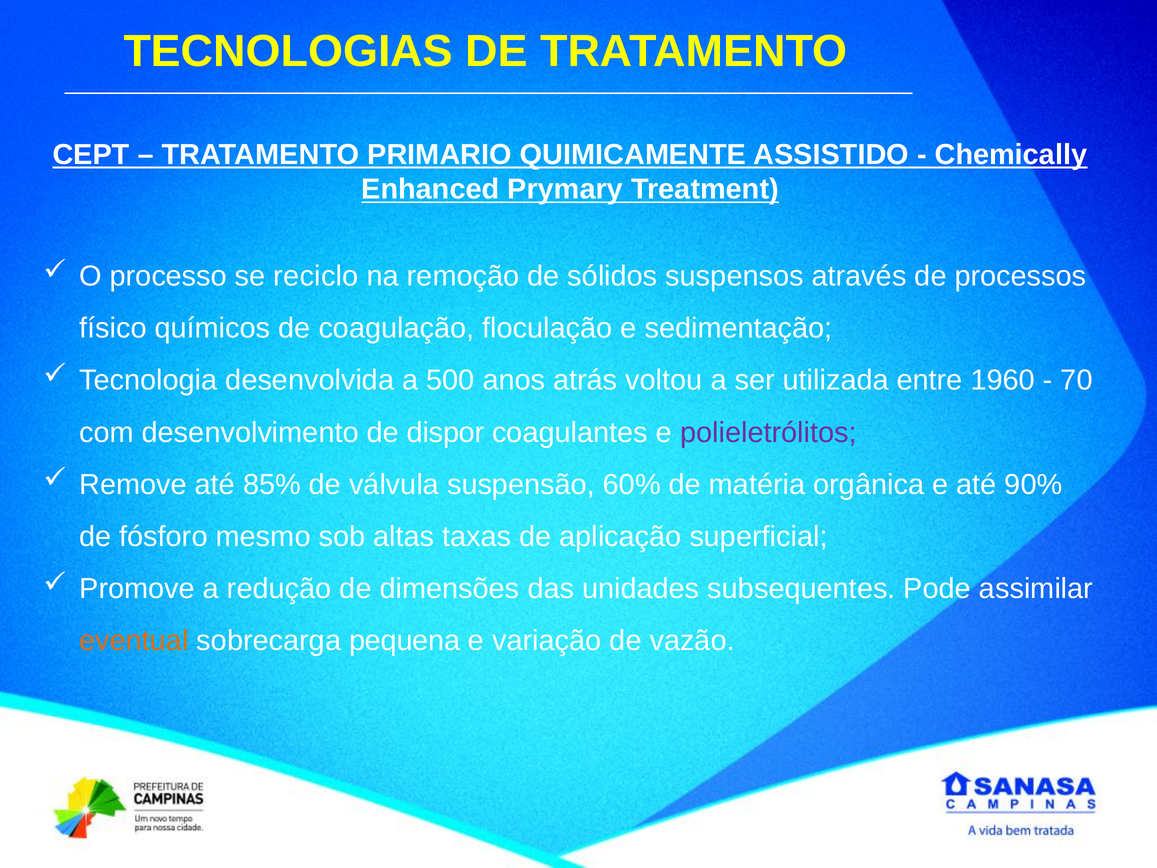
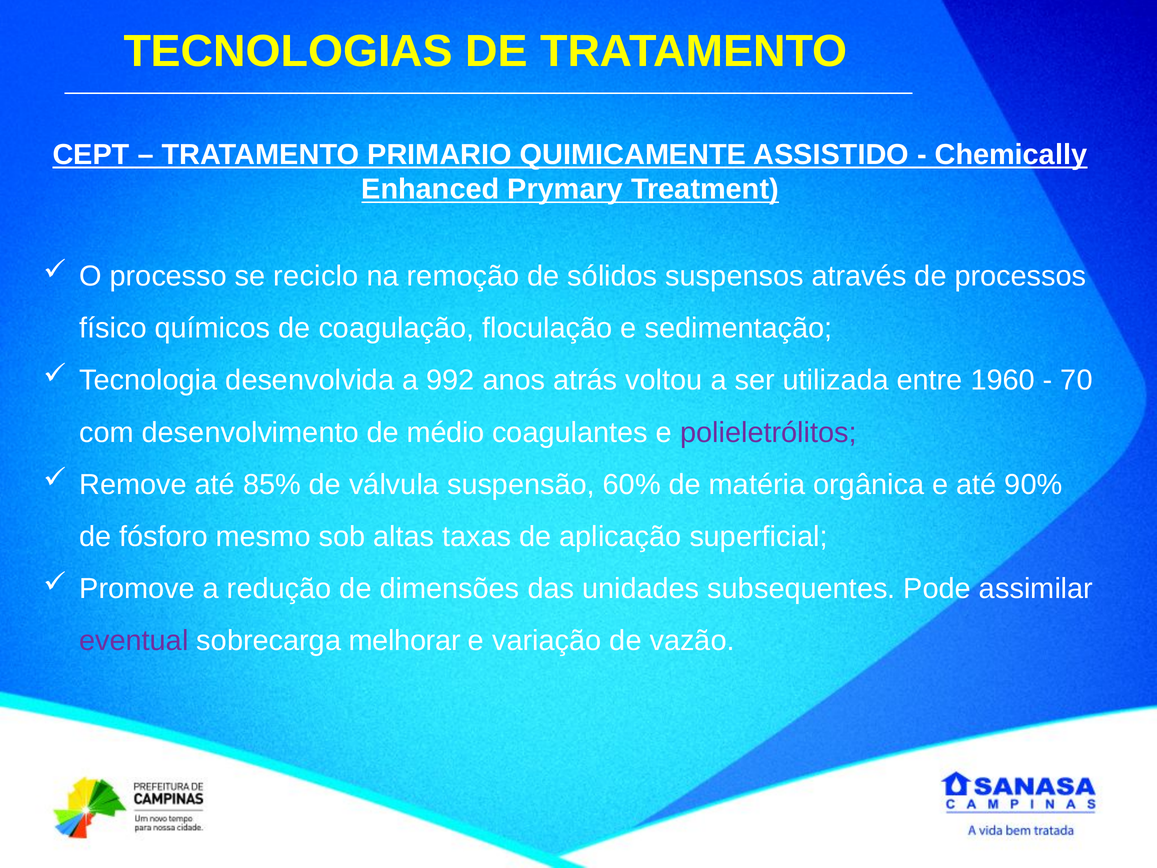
500: 500 -> 992 (450, 380)
dispor: dispor -> médio (446, 432)
eventual colour: orange -> purple (134, 641)
pequena: pequena -> melhorar (405, 641)
